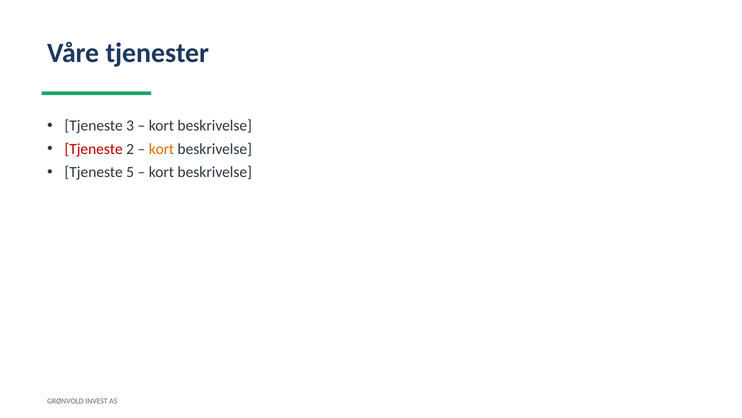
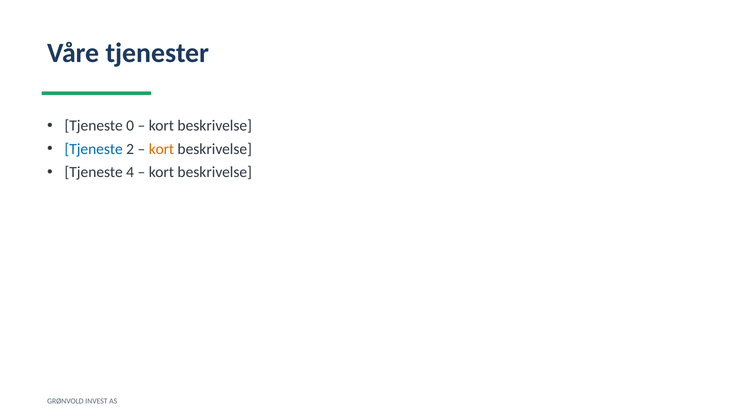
3: 3 -> 0 (130, 126)
Tjeneste colour: red -> blue (94, 149)
5: 5 -> 4 (130, 172)
